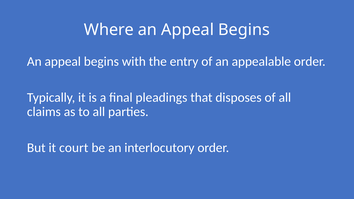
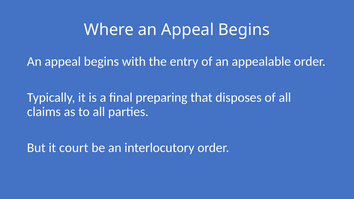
pleadings: pleadings -> preparing (162, 97)
